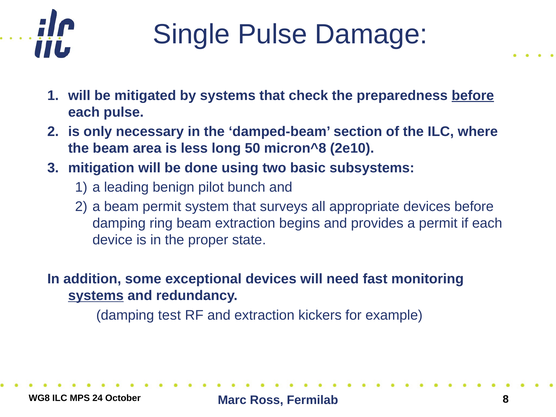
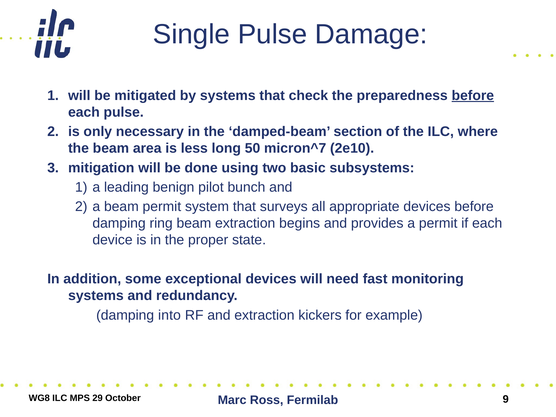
micron^8: micron^8 -> micron^7 (295, 148)
systems underline: present -> none (96, 296)
test: test -> into (169, 315)
24: 24 -> 29 (98, 398)
8: 8 -> 9 (506, 399)
